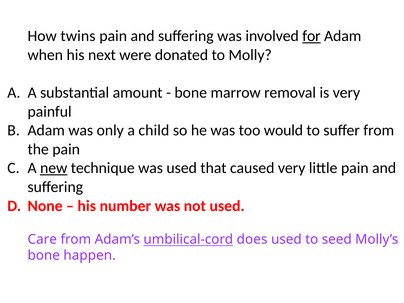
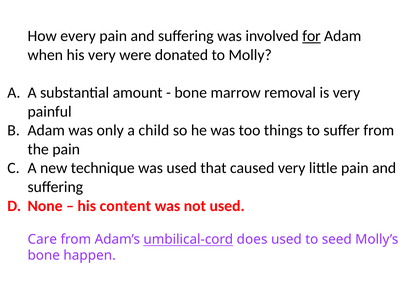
twins: twins -> every (78, 36)
his next: next -> very (102, 55)
would: would -> things (283, 130)
new underline: present -> none (54, 168)
number: number -> content (125, 206)
